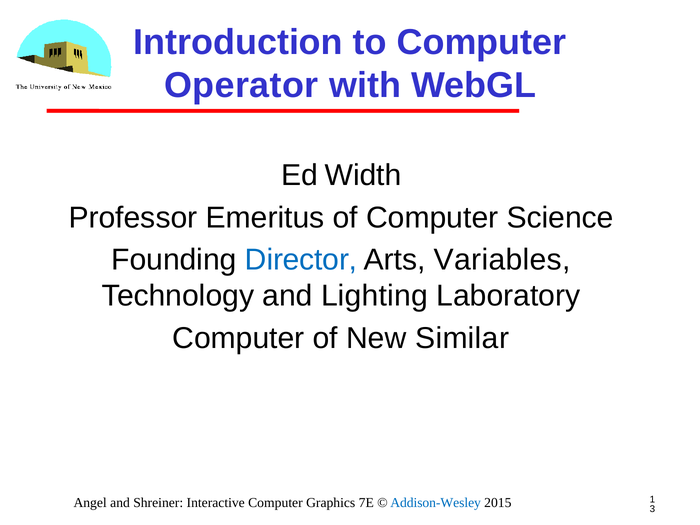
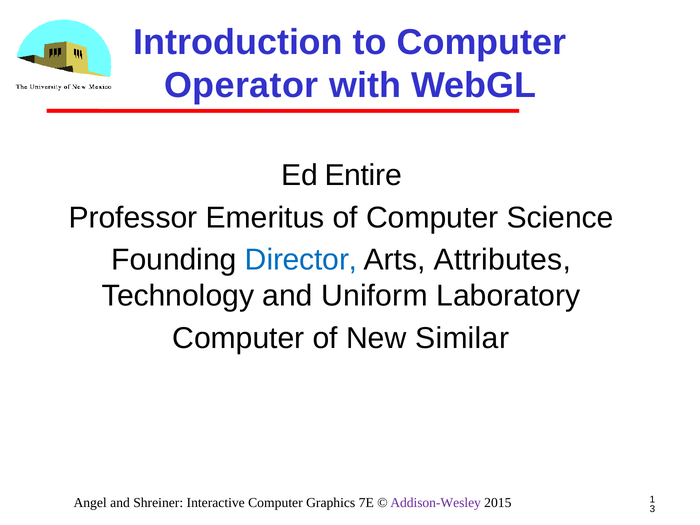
Width: Width -> Entire (363, 175)
Variables: Variables -> Attributes (502, 260)
Lighting: Lighting -> Uniform (374, 296)
Addison-Wesley colour: blue -> purple (436, 503)
